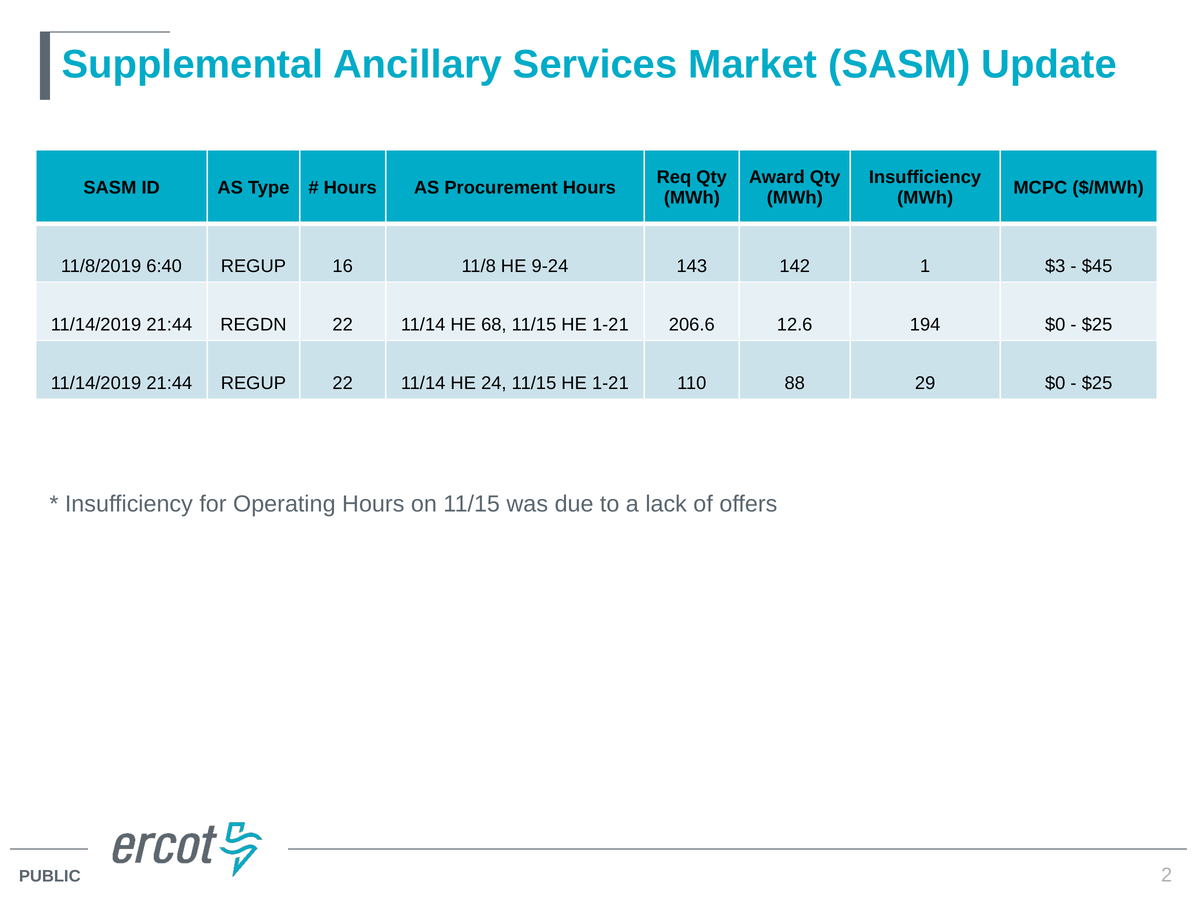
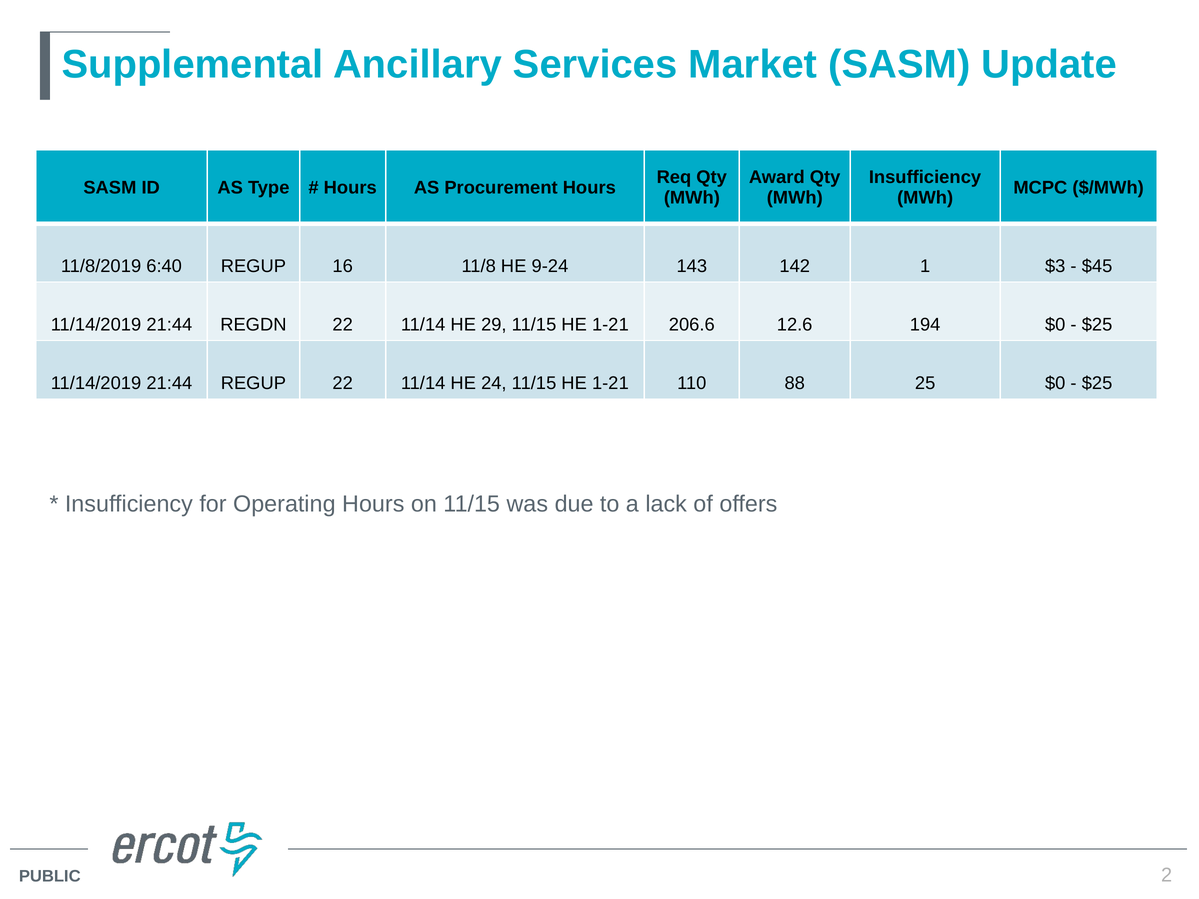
68: 68 -> 29 (494, 325)
29: 29 -> 25 (925, 383)
